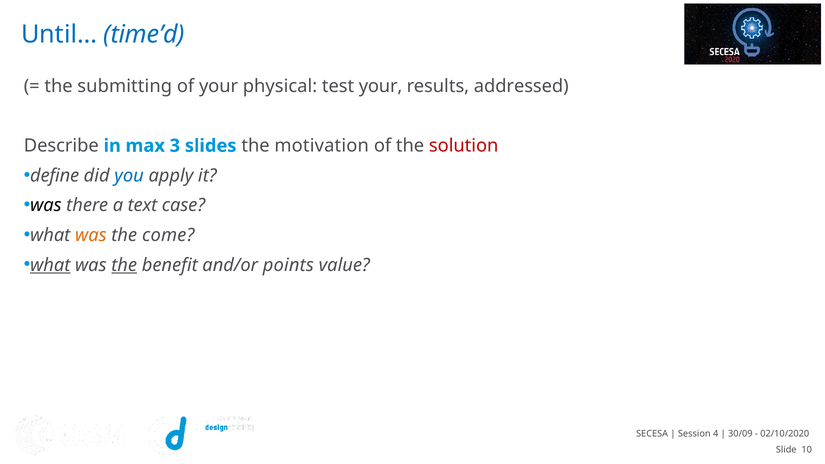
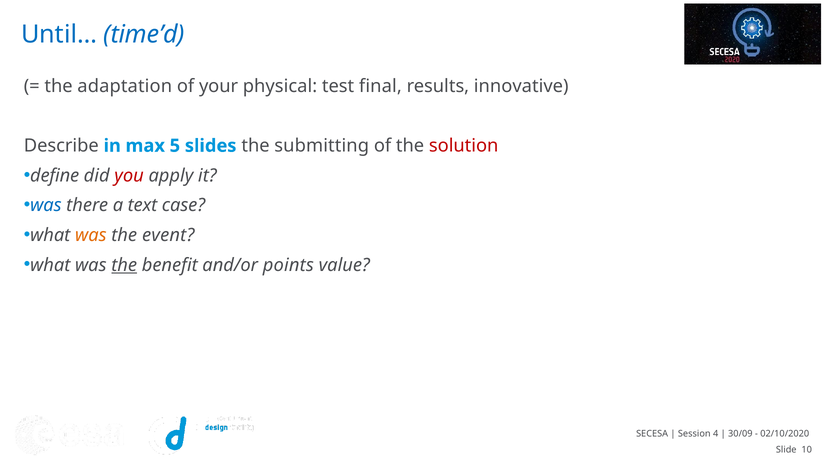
submitting: submitting -> adaptation (125, 86)
test your: your -> final (380, 86)
addressed: addressed -> innovative (521, 86)
3: 3 -> 5 (175, 146)
motivation: motivation -> submitting (322, 146)
you colour: blue -> red (129, 176)
was colour: black -> blue (46, 205)
come: come -> event (168, 235)
what underline: present -> none (50, 265)
